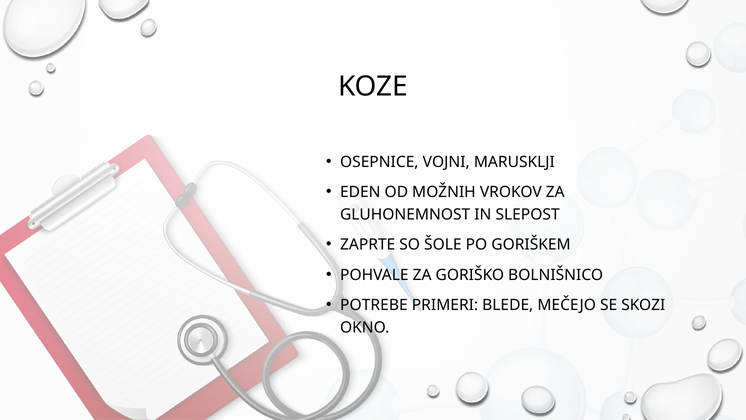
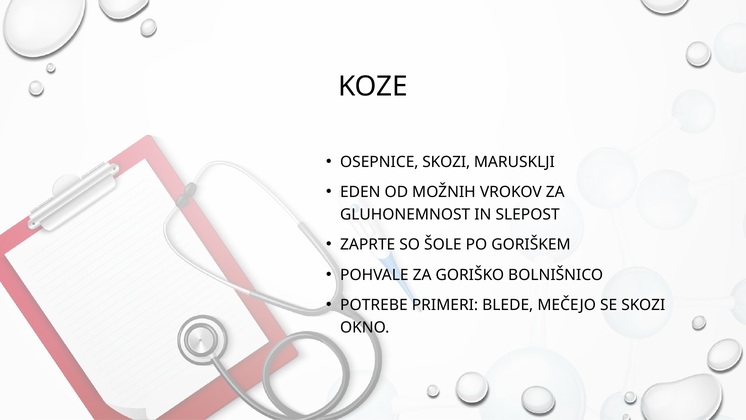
OSEPNICE VOJNI: VOJNI -> SKOZI (446, 162)
